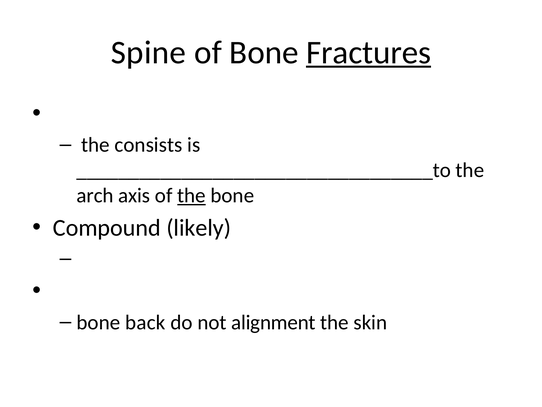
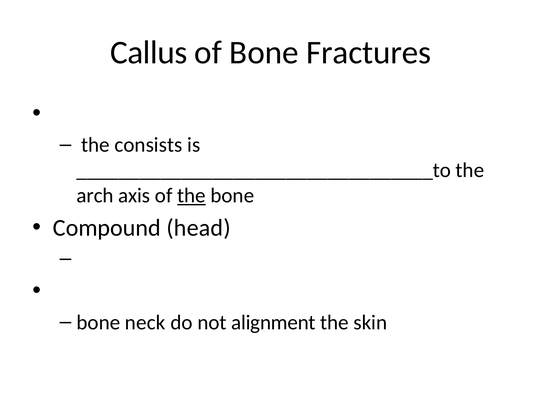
Spine: Spine -> Callus (149, 52)
Fractures underline: present -> none (369, 52)
likely: likely -> head (199, 228)
back: back -> neck (145, 322)
